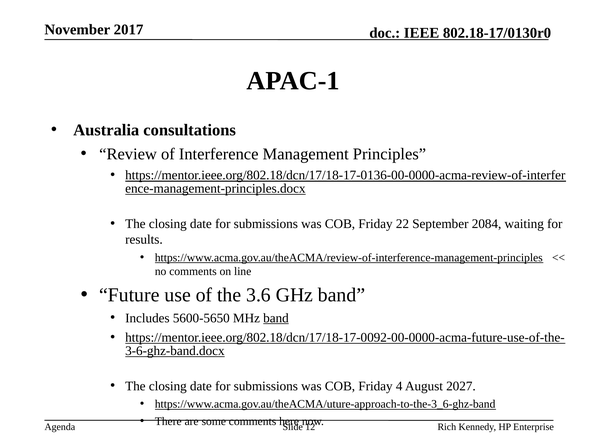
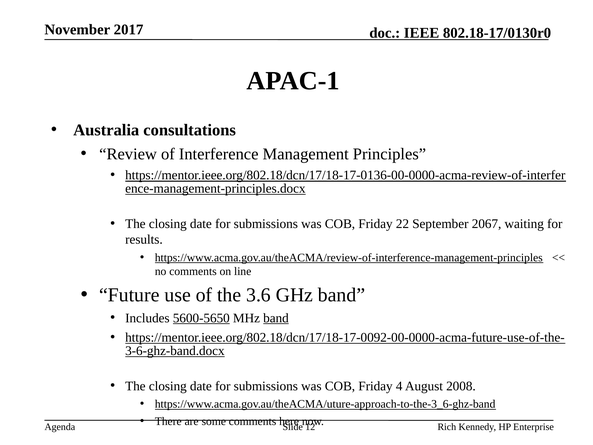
2084: 2084 -> 2067 (487, 224)
5600-5650 underline: none -> present (201, 318)
2027: 2027 -> 2008 (461, 386)
